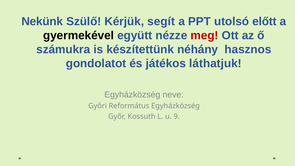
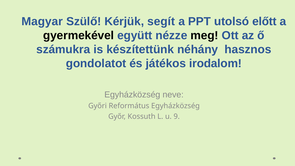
Nekünk: Nekünk -> Magyar (42, 21)
meg colour: red -> black (205, 35)
láthatjuk: láthatjuk -> irodalom (216, 63)
